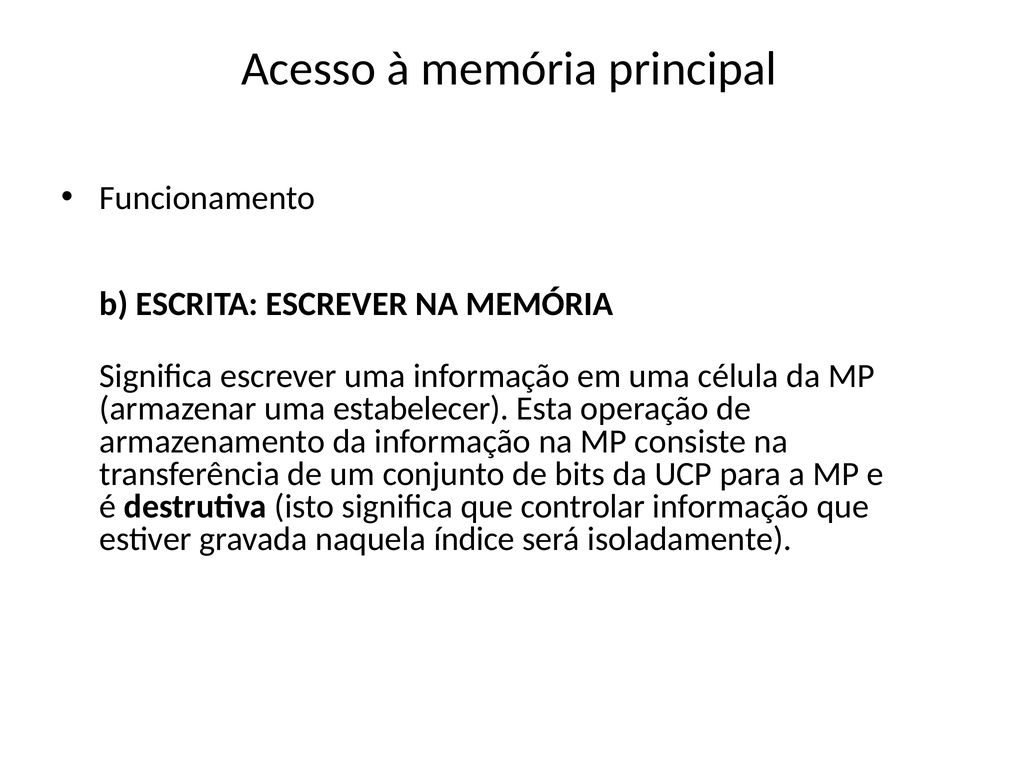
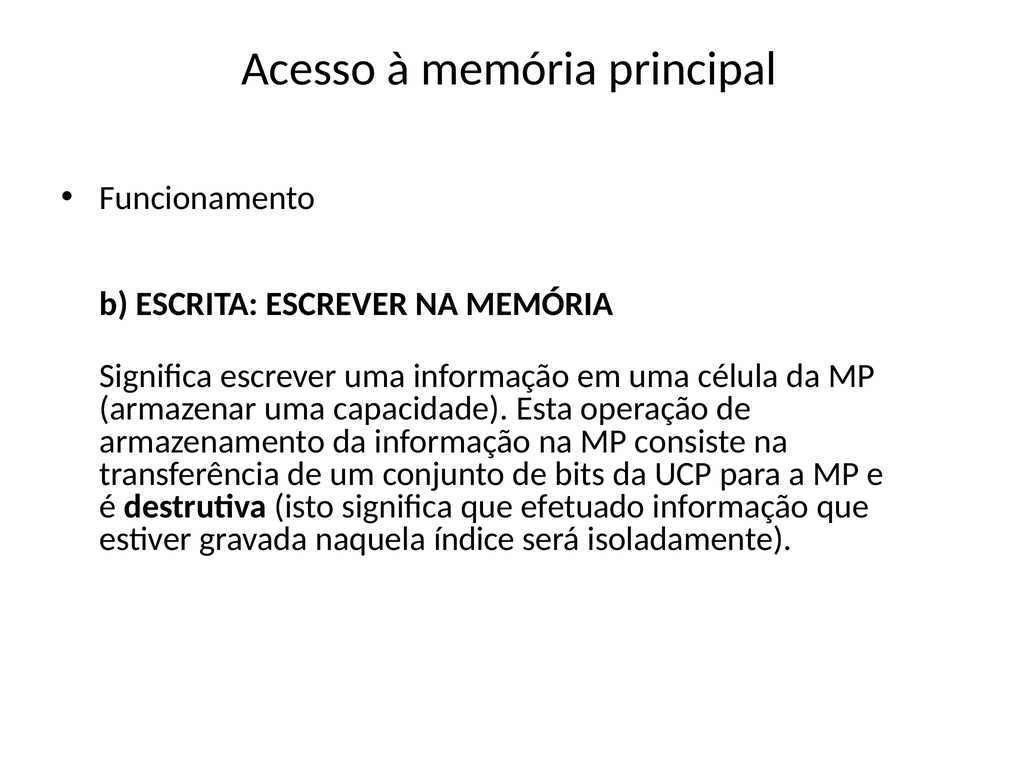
estabelecer: estabelecer -> capacidade (421, 409)
controlar: controlar -> efetuado (583, 507)
